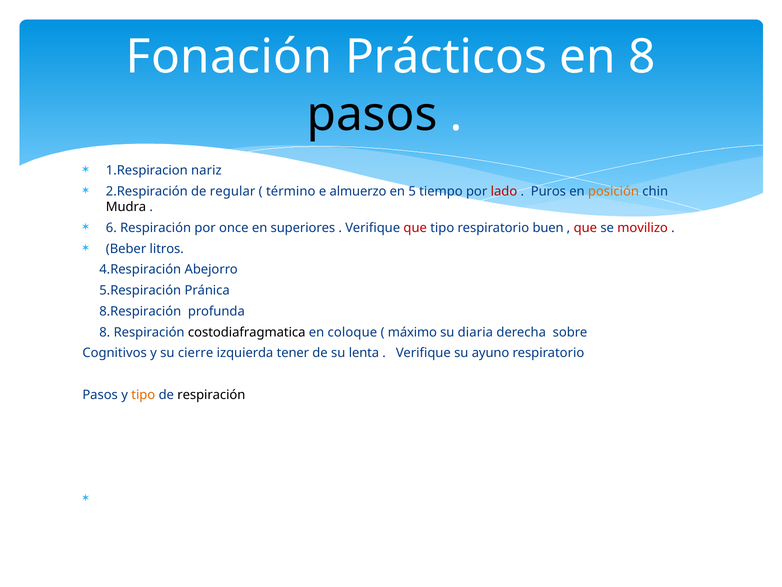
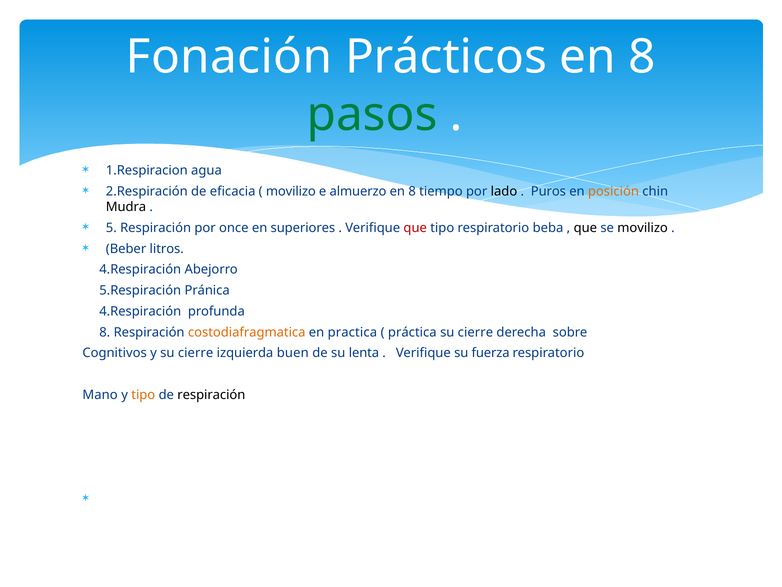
pasos colour: black -> green (372, 114)
nariz: nariz -> agua (206, 170)
regular: regular -> eficacia (233, 191)
término: término -> movilizo (291, 191)
5: 5 -> 8 (412, 191)
lado colour: red -> black (504, 191)
6: 6 -> 5 (111, 228)
buen: buen -> beba (548, 228)
que colour: red -> black (585, 228)
movilizo colour: red -> black (643, 228)
8.Respiración: 8.Respiración -> 4.Respiración (140, 311)
costodiafragmatica colour: black -> orange (247, 332)
coloque: coloque -> practica (352, 332)
máximo: máximo -> práctica (412, 332)
diaria: diaria -> cierre (475, 332)
tener: tener -> buen (293, 353)
ayuno: ayuno -> fuerza (491, 353)
Pasos: Pasos -> Mano (100, 394)
